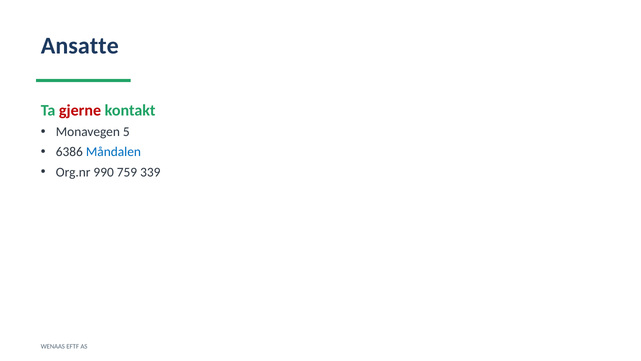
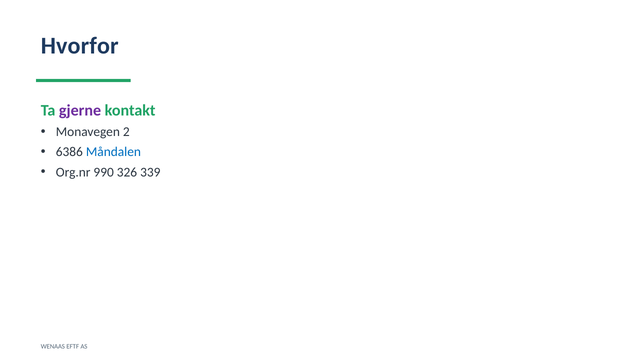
Ansatte: Ansatte -> Hvorfor (80, 46)
gjerne colour: red -> purple (80, 110)
5: 5 -> 2 (126, 132)
759: 759 -> 326 (127, 172)
